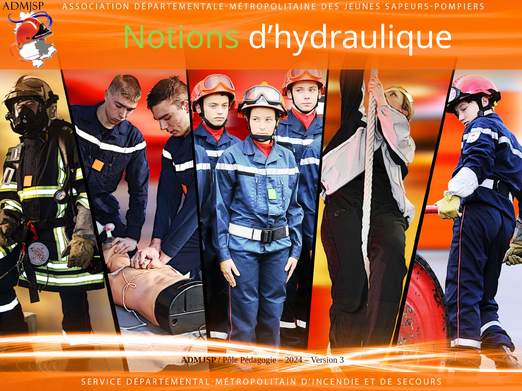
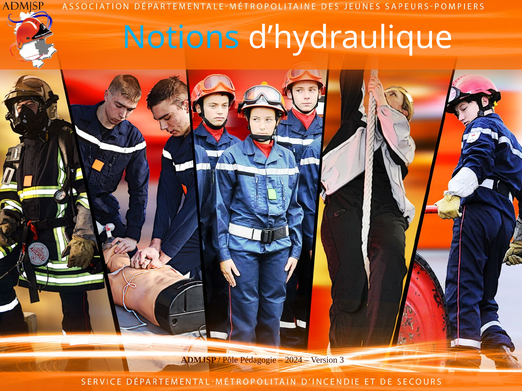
Notions colour: light green -> light blue (181, 38)
